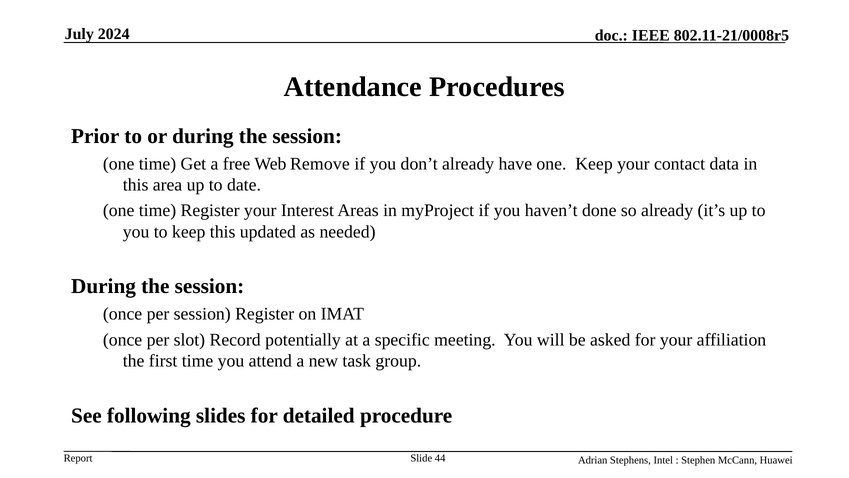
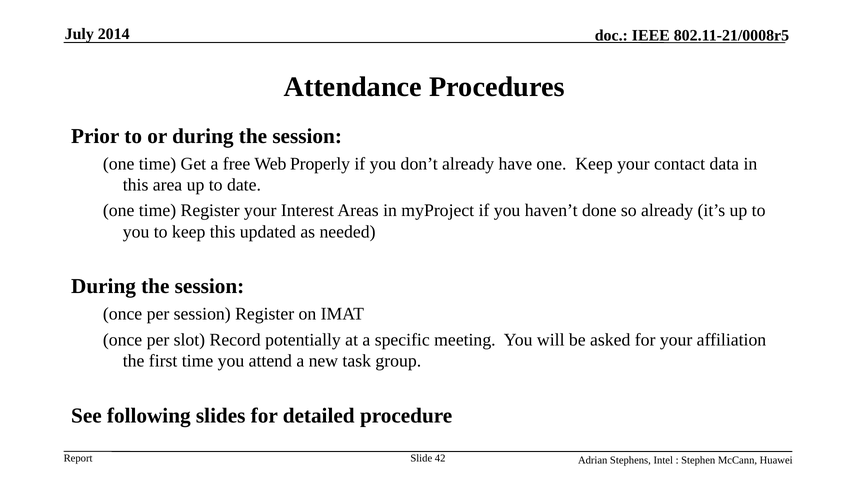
2024: 2024 -> 2014 (114, 34)
Remove: Remove -> Properly (320, 164)
44: 44 -> 42 (440, 458)
